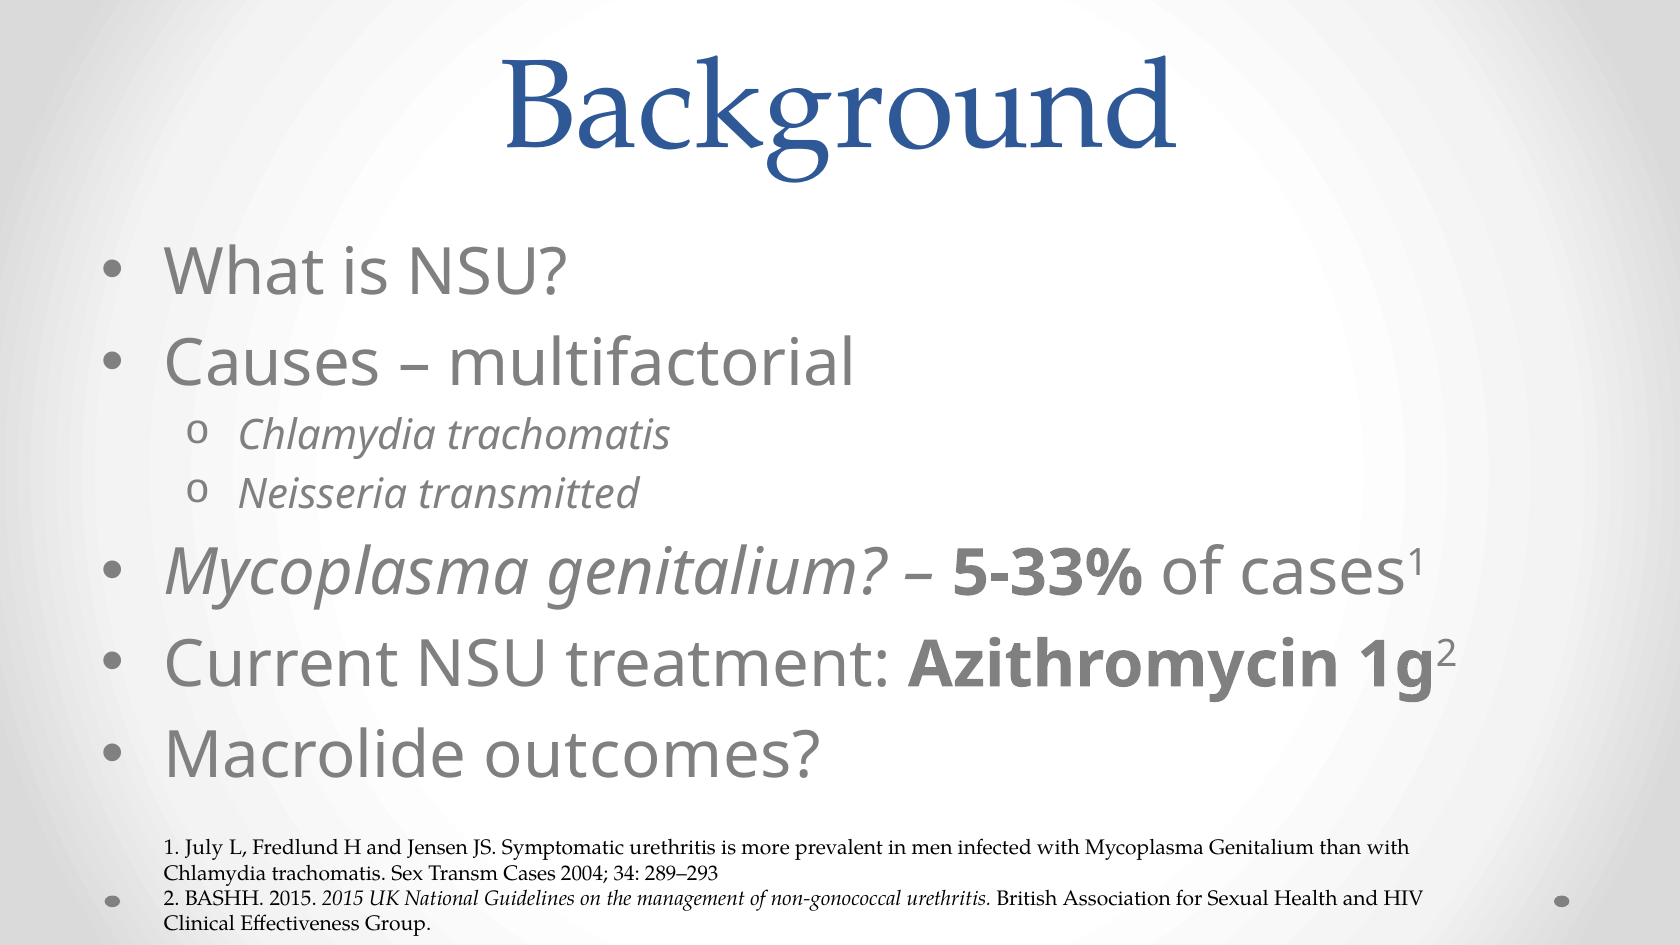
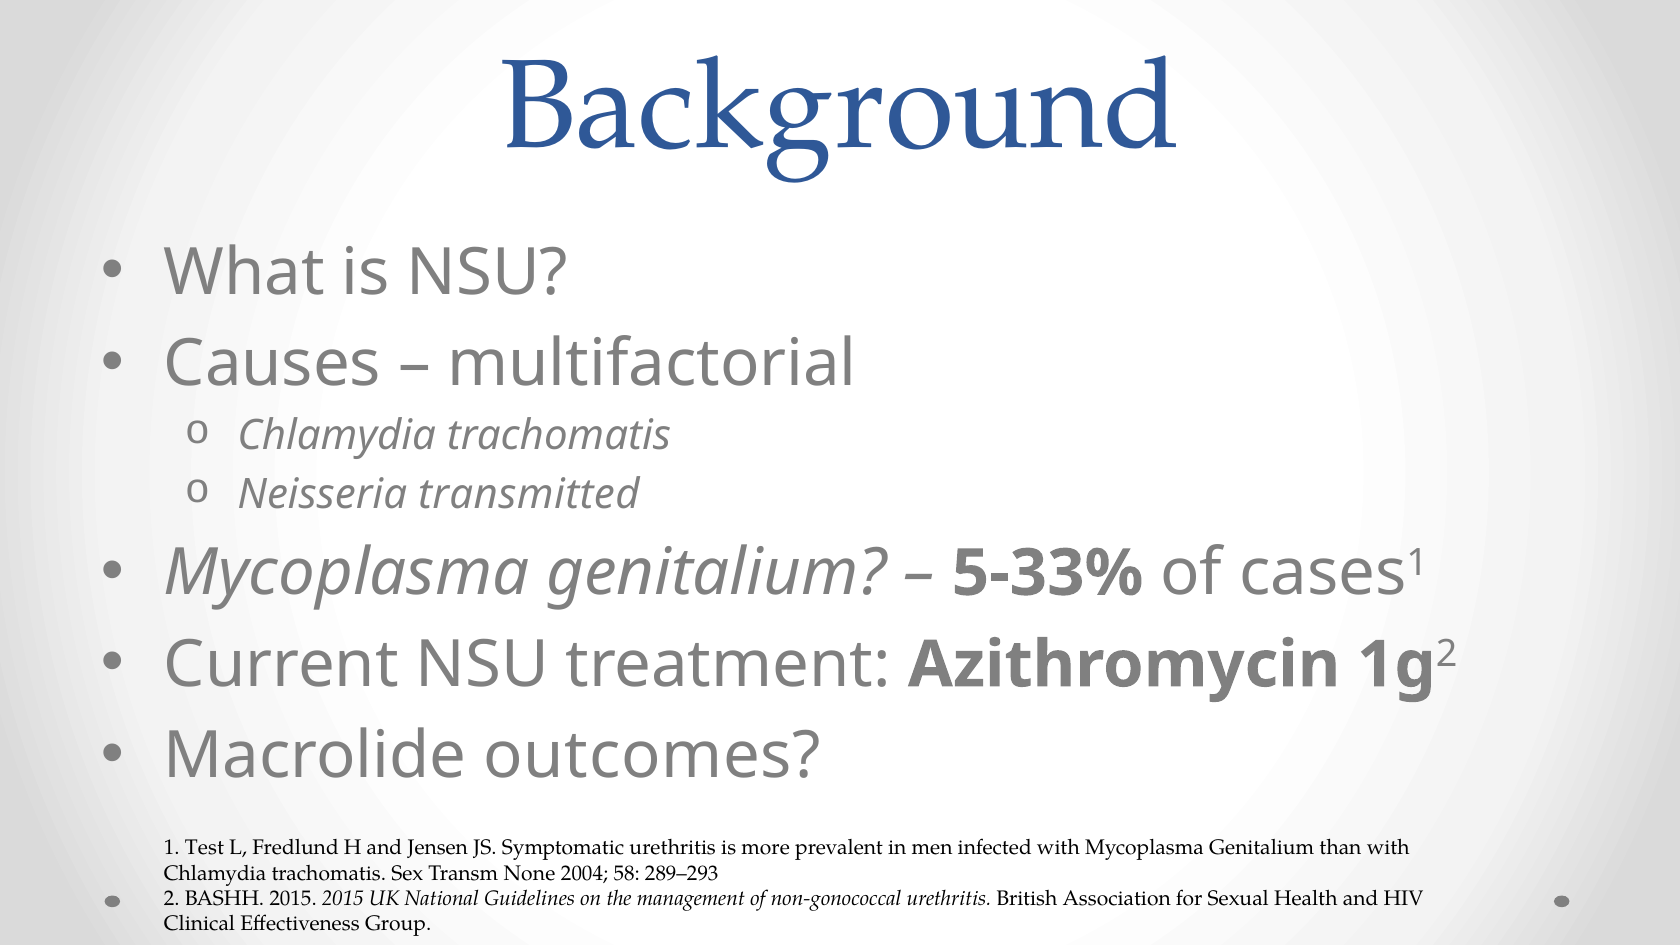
July: July -> Test (204, 848)
Cases: Cases -> None (529, 873)
34: 34 -> 58 (627, 873)
